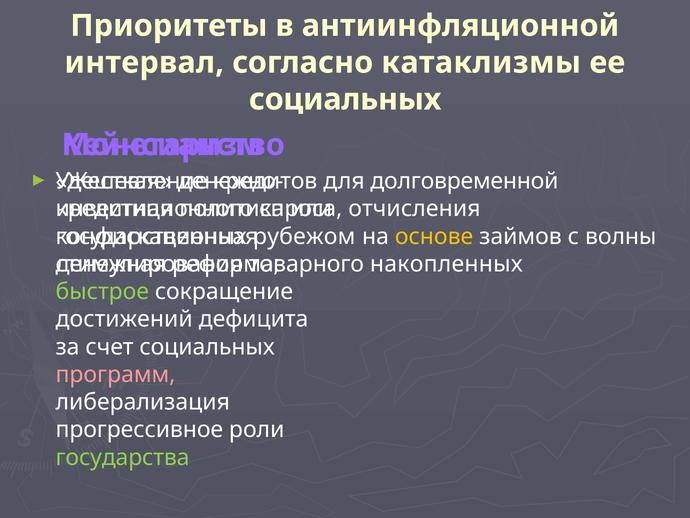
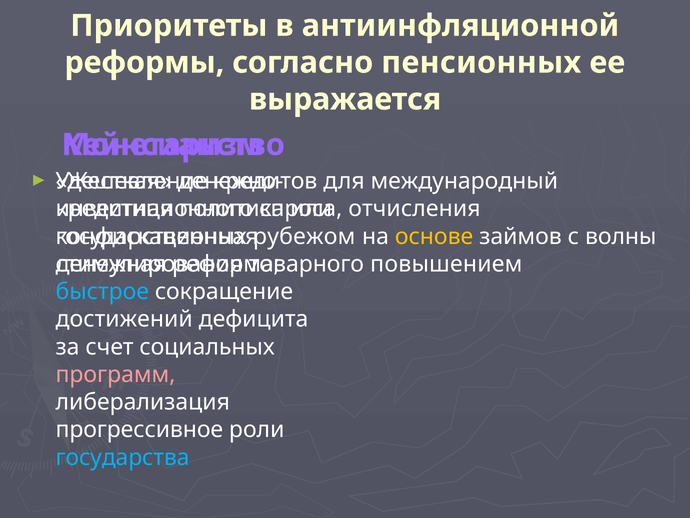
интервал: интервал -> реформы (144, 62)
катаклизмы: катаклизмы -> пенсионных (481, 62)
социальных: социальных -> выражается (345, 99)
долговременной: долговременной -> международный (464, 181)
накопленных: накопленных -> повышением (446, 264)
быстрое colour: light green -> light blue (102, 291)
государства colour: light green -> light blue (123, 457)
